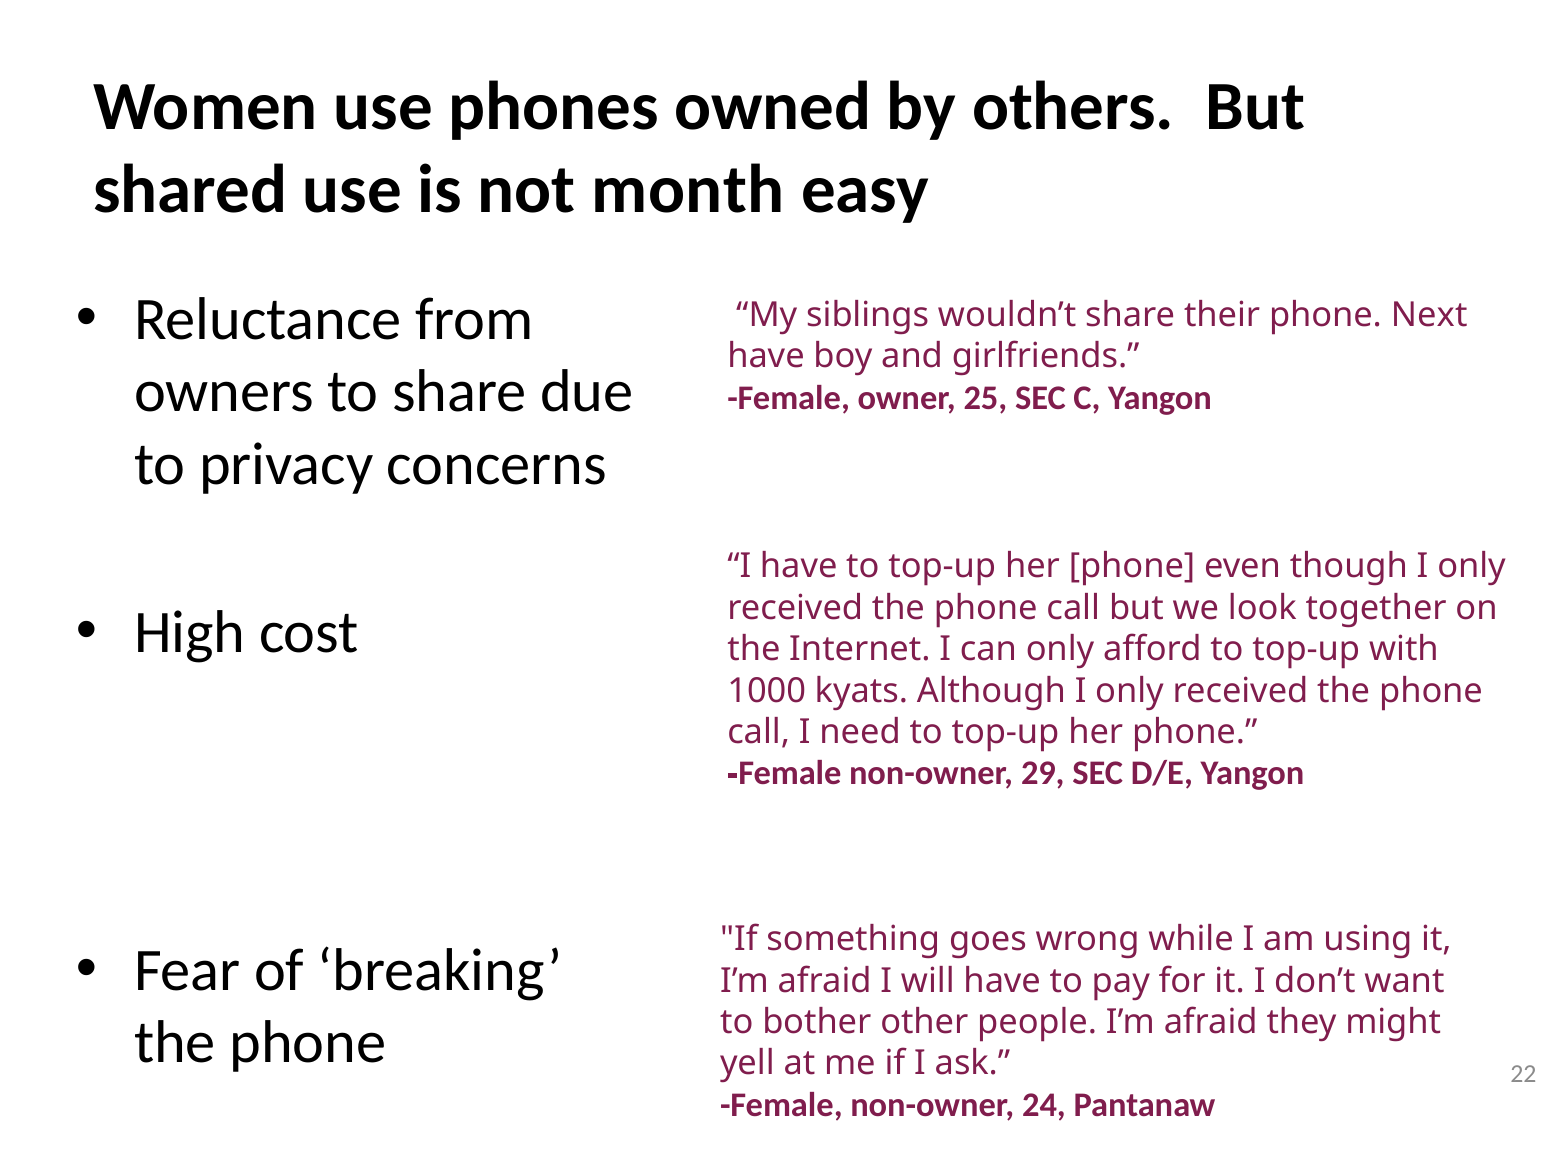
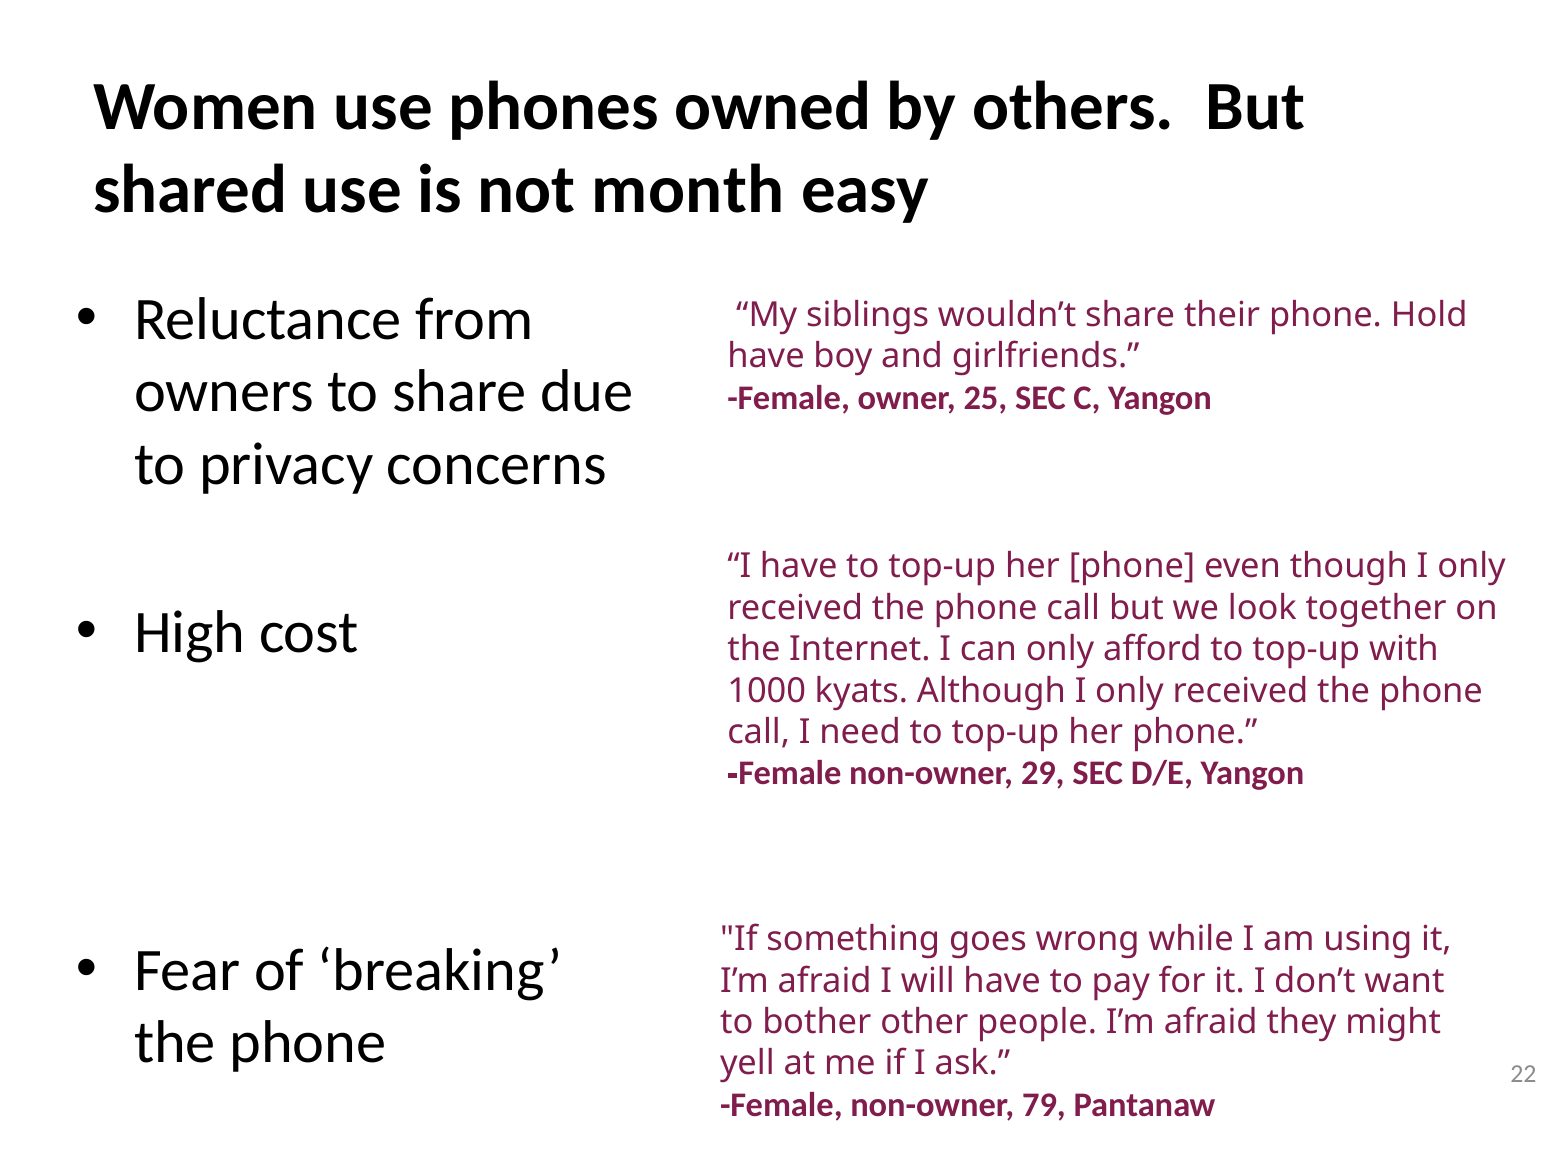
Next: Next -> Hold (1429, 315)
24: 24 -> 79 (1044, 1105)
